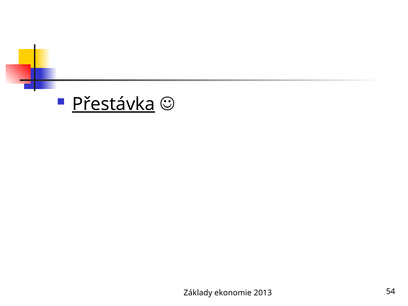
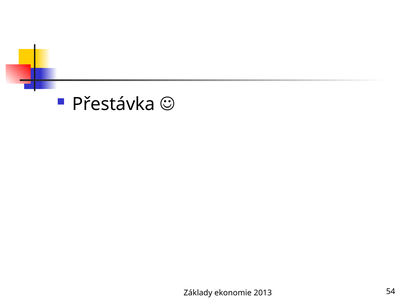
Přestávka underline: present -> none (114, 104)
